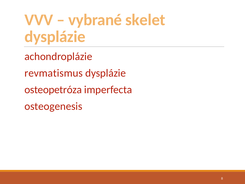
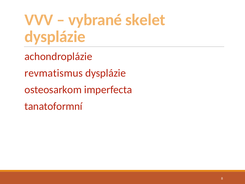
osteopetróza: osteopetróza -> osteosarkom (53, 90)
osteogenesis: osteogenesis -> tanatoformní (53, 106)
